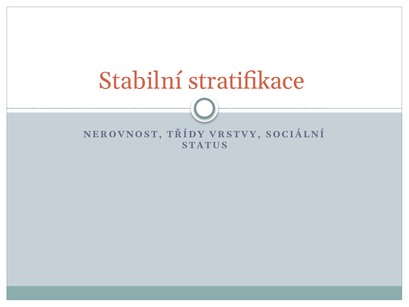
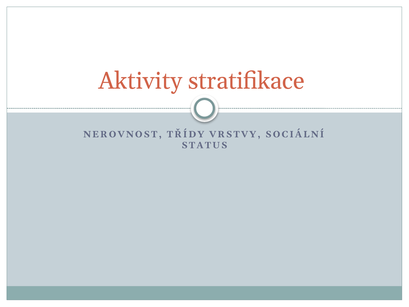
Stabilní: Stabilní -> Aktivity (140, 81)
